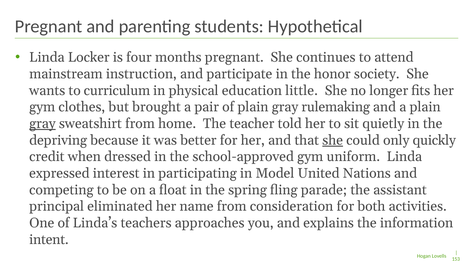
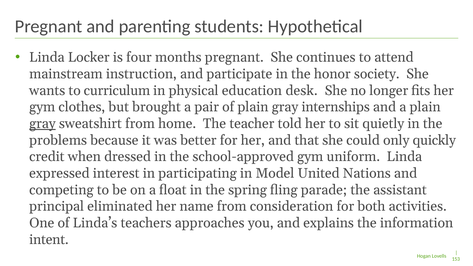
little: little -> desk (302, 91)
rulemaking: rulemaking -> internships (336, 107)
depriving: depriving -> problems (58, 140)
she underline: present -> none (333, 140)
